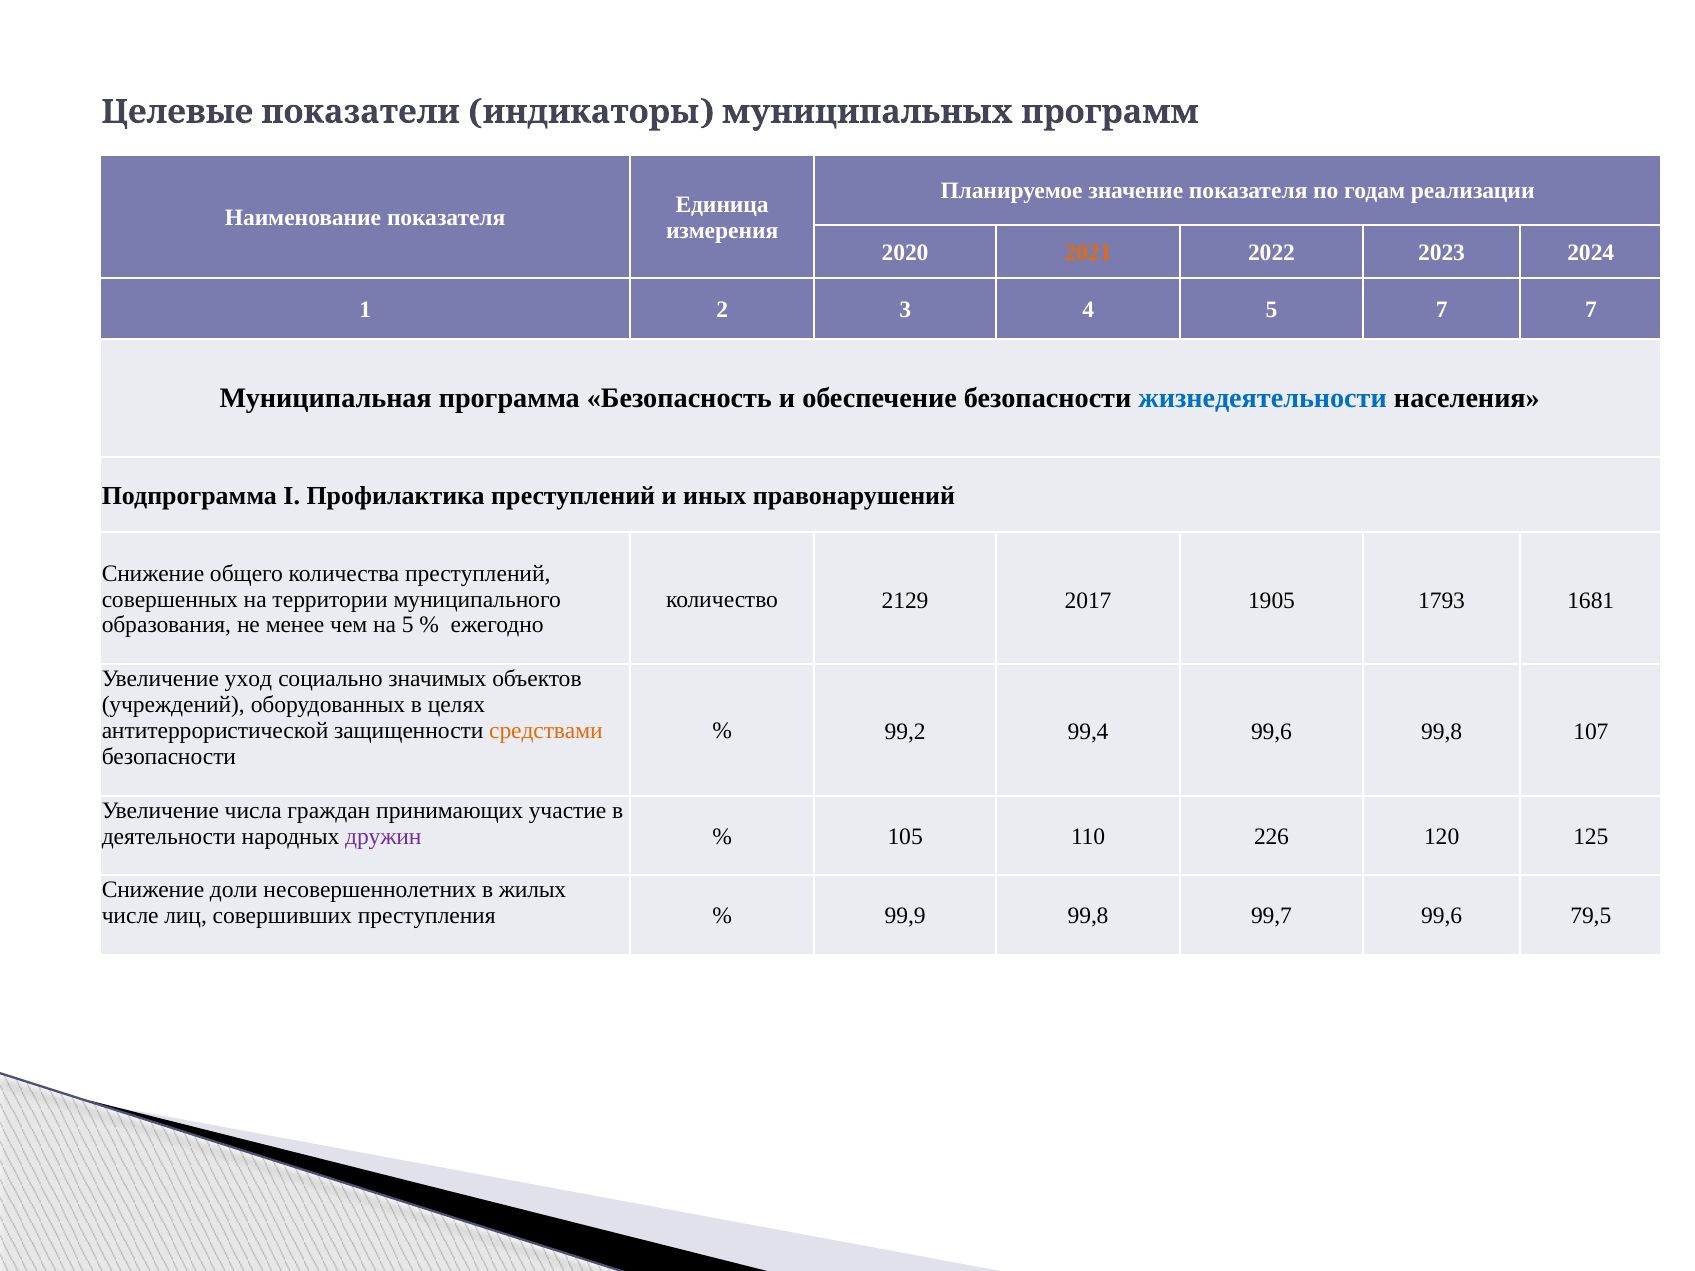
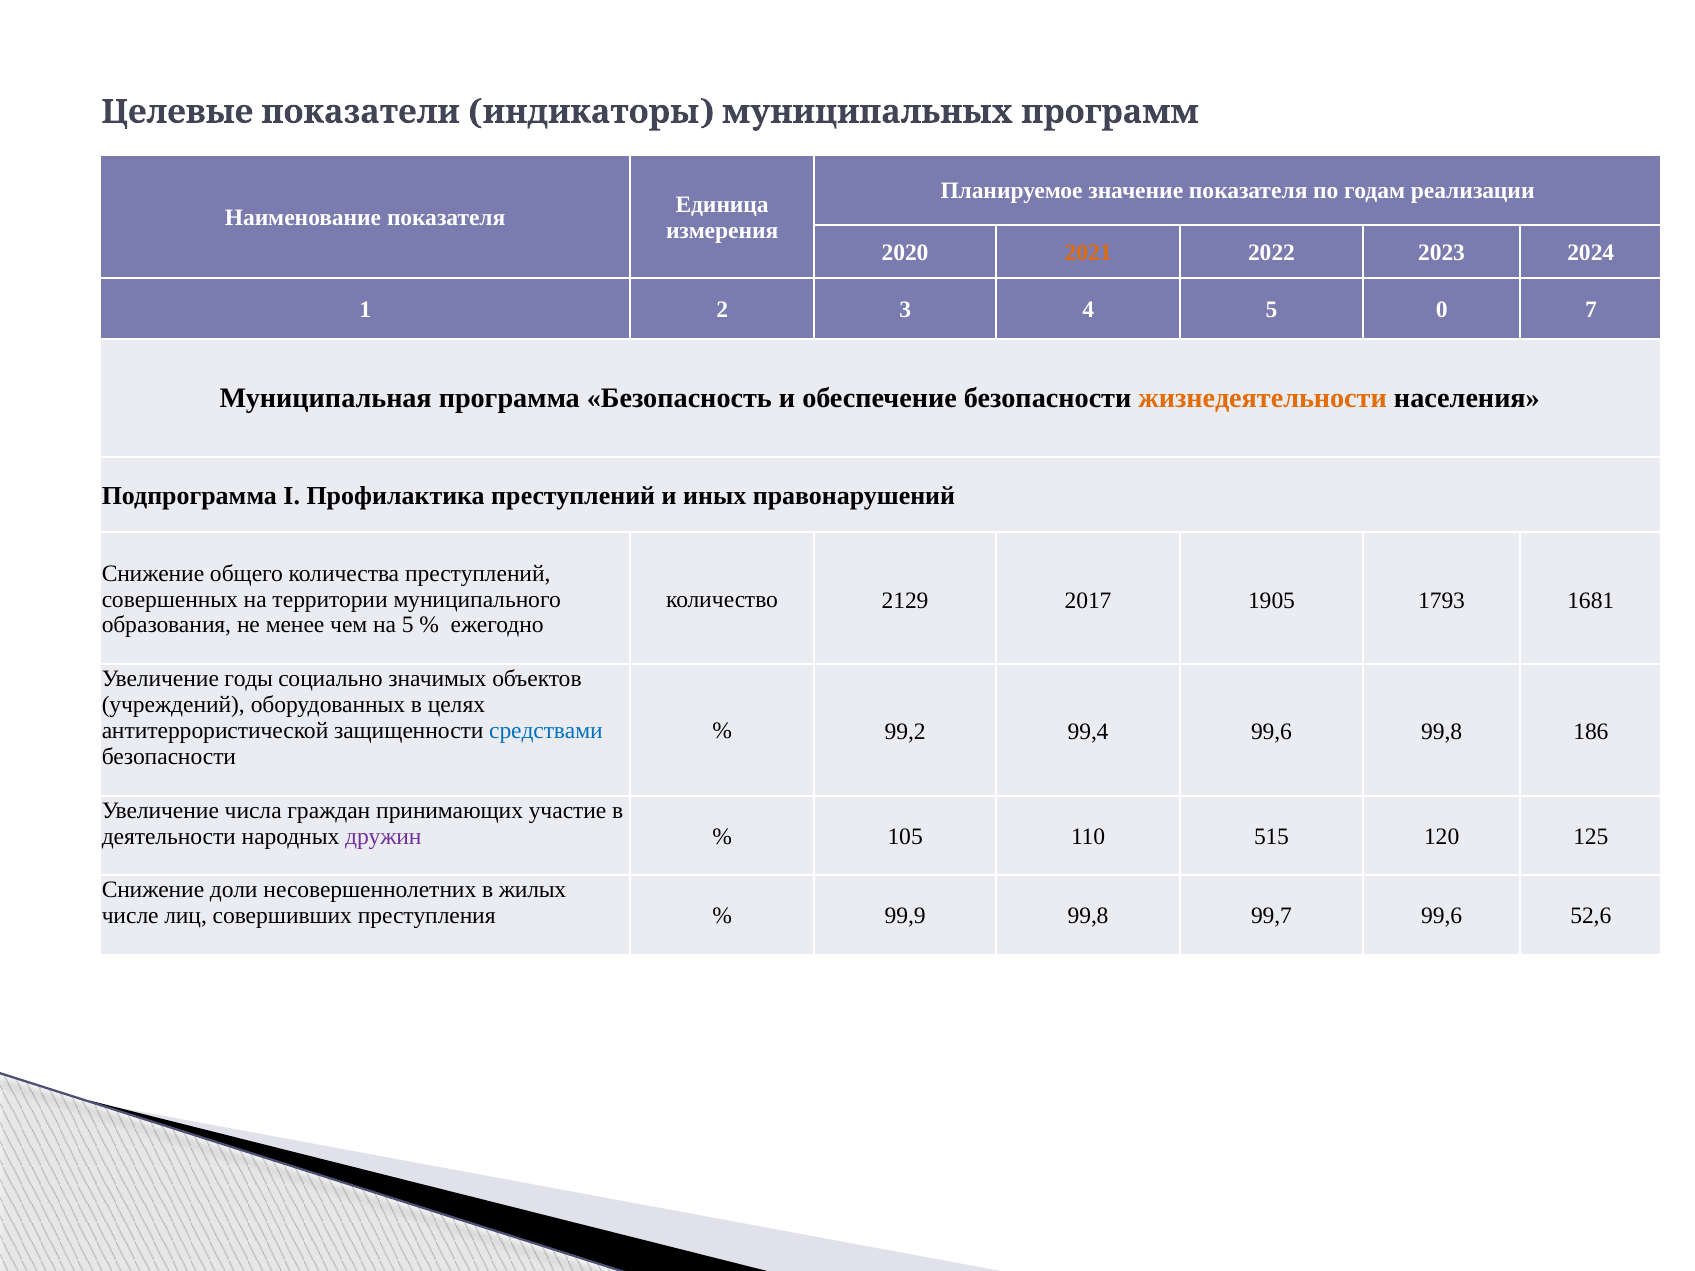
5 7: 7 -> 0 (1442, 310)
жизнедеятельности colour: blue -> orange (1263, 399)
уход: уход -> годы (249, 679)
средствами colour: orange -> blue (546, 731)
107: 107 -> 186 (1591, 732)
226: 226 -> 515 (1272, 837)
79,5: 79,5 -> 52,6 (1591, 916)
